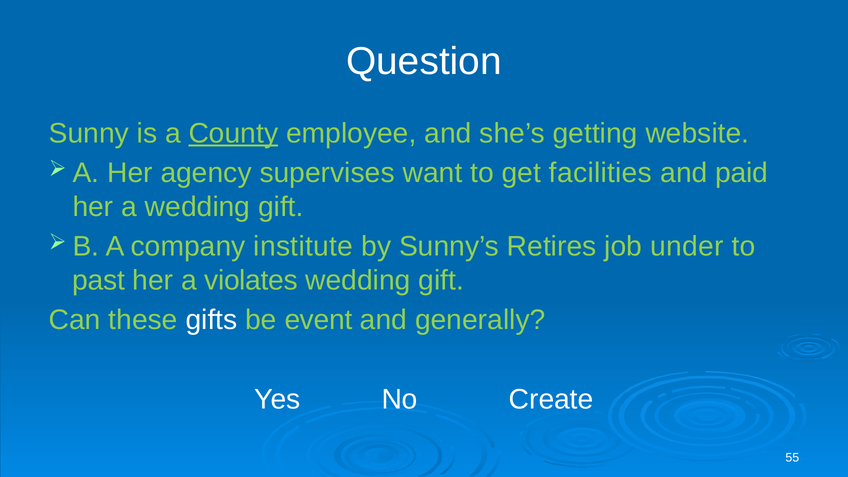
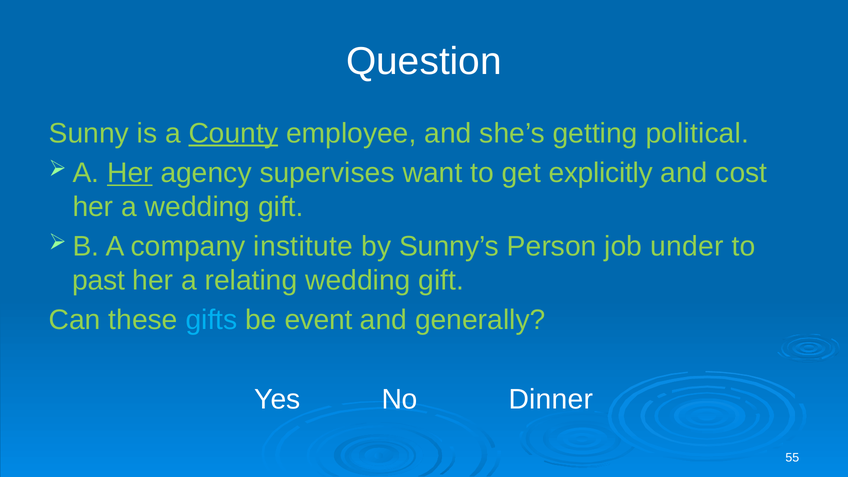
website: website -> political (697, 133)
Her underline: none -> present (130, 173)
facilities: facilities -> explicitly (601, 173)
paid: paid -> cost (741, 173)
Retires: Retires -> Person (552, 247)
violates: violates -> relating (251, 280)
gifts colour: white -> light blue (211, 320)
Create: Create -> Dinner (551, 399)
